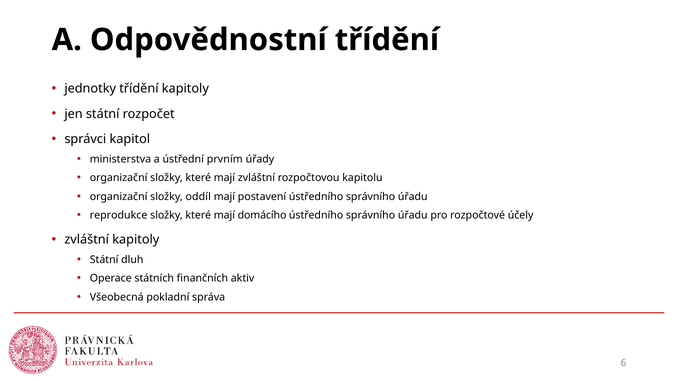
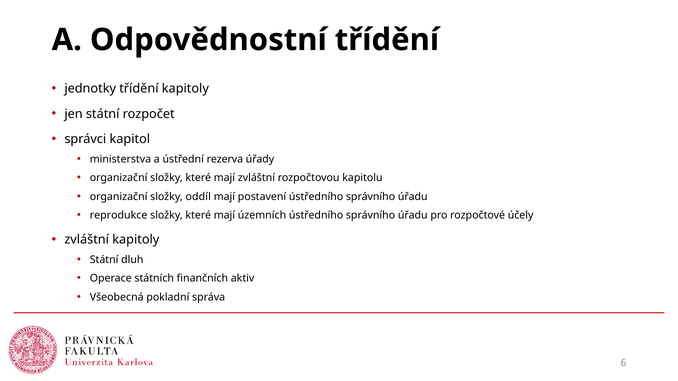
prvním: prvním -> rezerva (225, 159)
domácího: domácího -> územních (262, 216)
